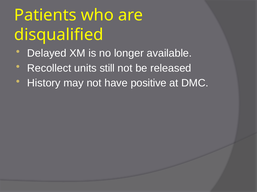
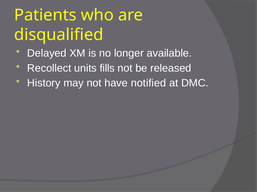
still: still -> fills (107, 68)
positive: positive -> notified (148, 83)
